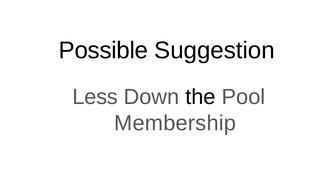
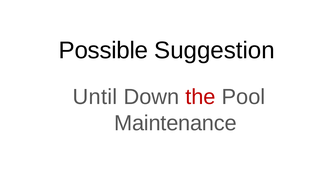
Less: Less -> Until (95, 97)
the colour: black -> red (200, 97)
Membership: Membership -> Maintenance (175, 123)
